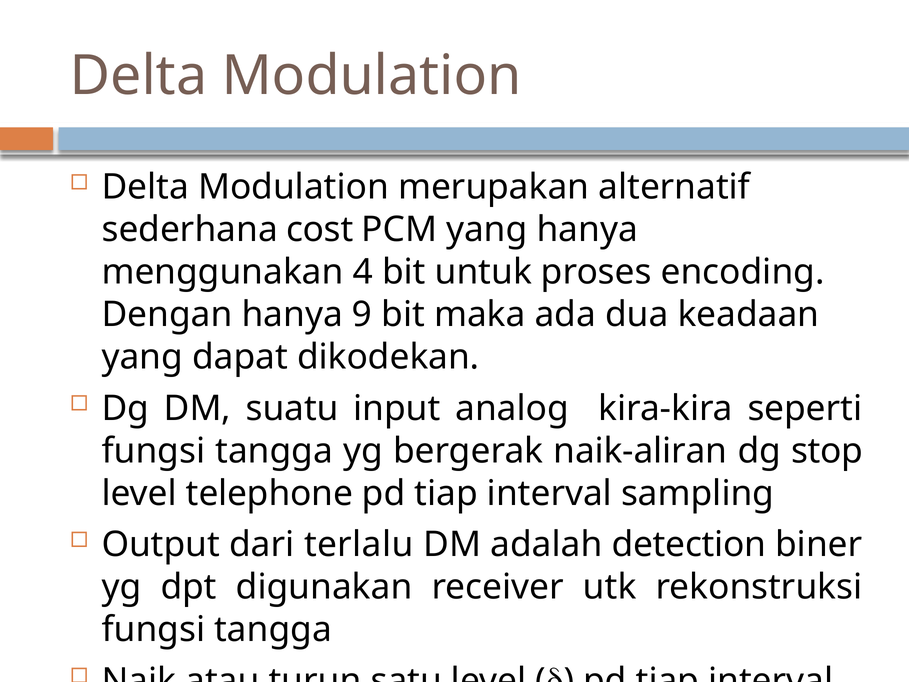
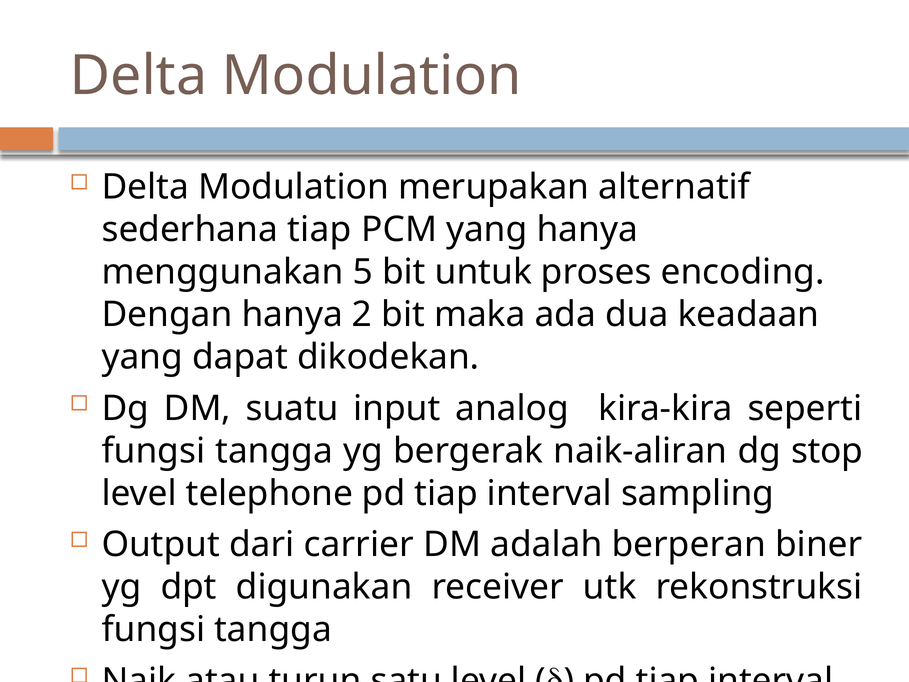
sederhana cost: cost -> tiap (319, 230)
4: 4 -> 5 (363, 272)
9: 9 -> 2 (362, 315)
terlalu: terlalu -> carrier (359, 544)
detection: detection -> berperan (689, 544)
